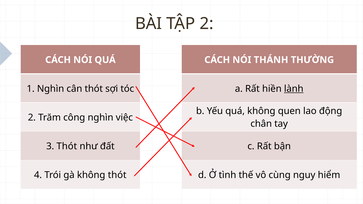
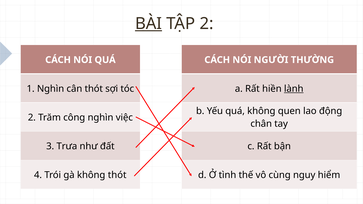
BÀI underline: none -> present (149, 24)
THÁNH: THÁNH -> NGƯỜI (271, 60)
3 Thót: Thót -> Trưa (67, 146)
